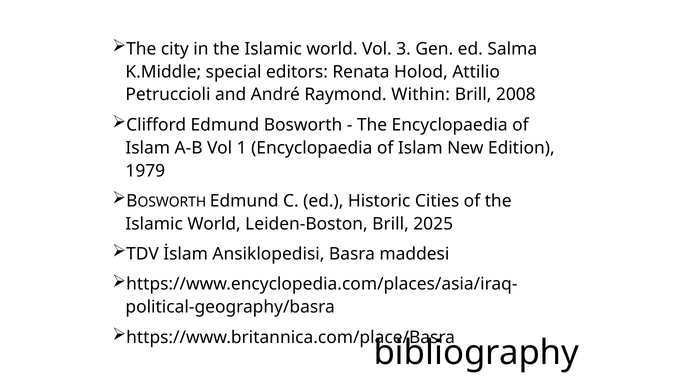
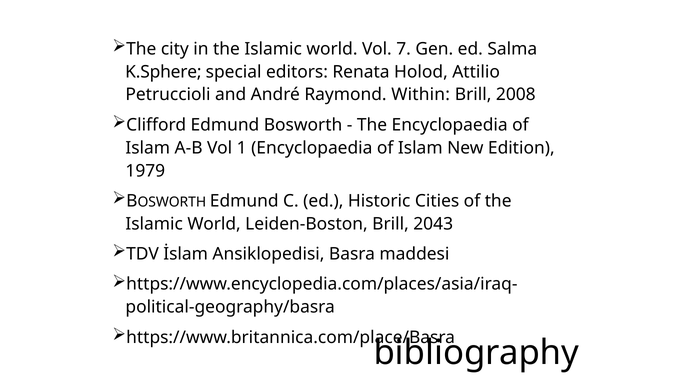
3: 3 -> 7 (404, 49)
K.Middle: K.Middle -> K.Sphere (163, 72)
2025: 2025 -> 2043 (433, 224)
